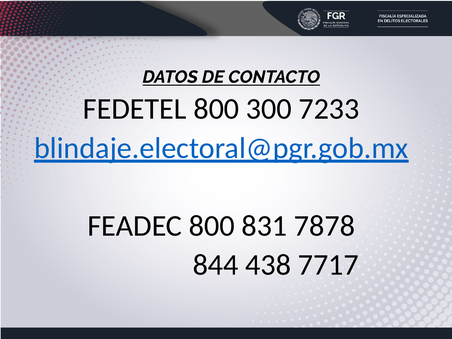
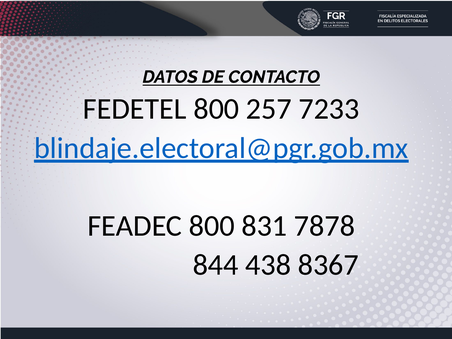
300: 300 -> 257 (269, 109)
7717: 7717 -> 8367 (328, 265)
